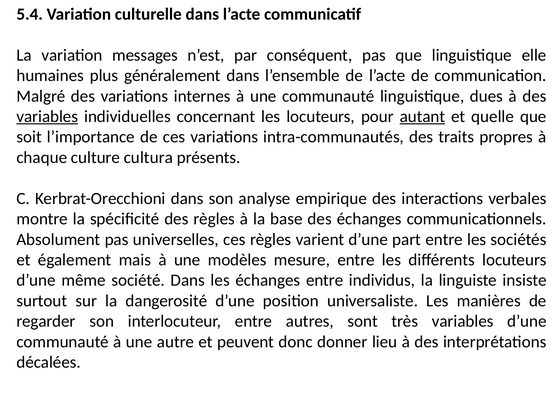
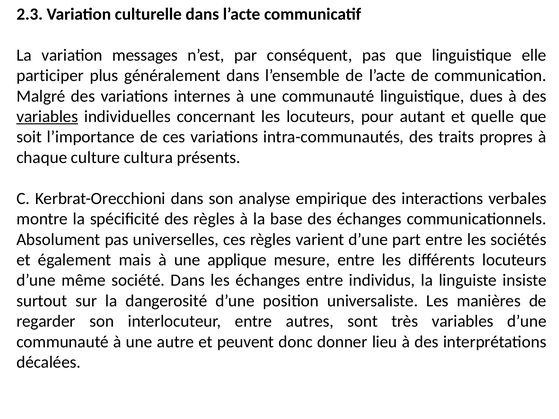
5.4: 5.4 -> 2.3 (30, 14)
humaines: humaines -> participer (50, 76)
autant underline: present -> none (422, 117)
modèles: modèles -> applique (237, 260)
